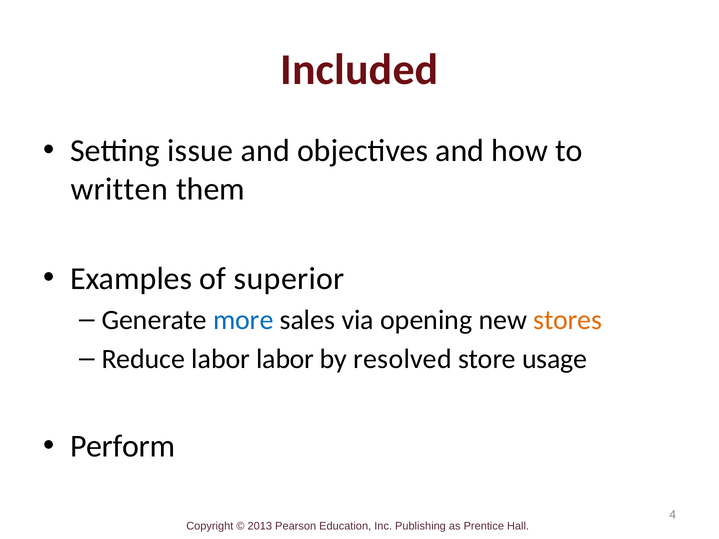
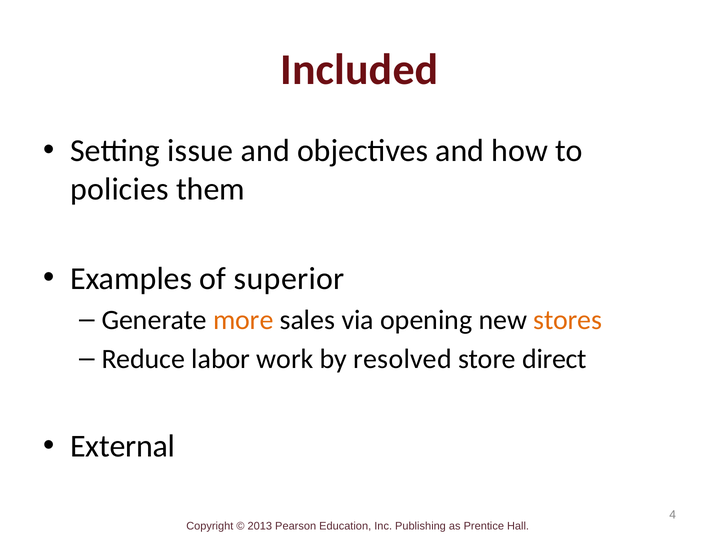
written: written -> policies (119, 189)
more colour: blue -> orange (243, 320)
labor labor: labor -> work (285, 359)
usage: usage -> direct (554, 359)
Perform: Perform -> External (123, 447)
